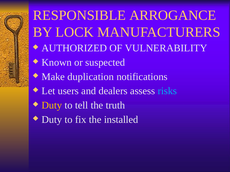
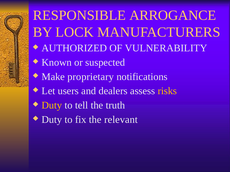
duplication: duplication -> proprietary (91, 77)
risks colour: light blue -> yellow (167, 91)
installed: installed -> relevant (121, 120)
